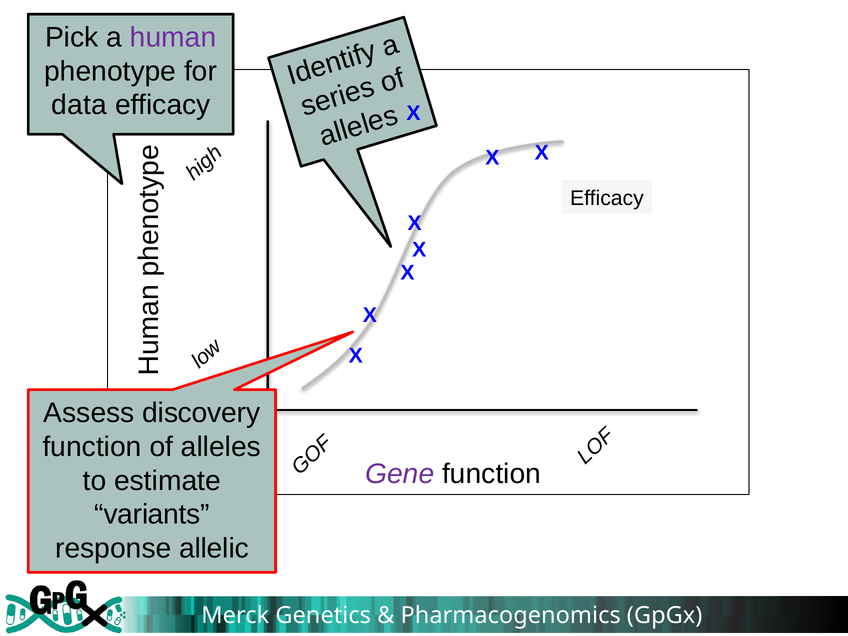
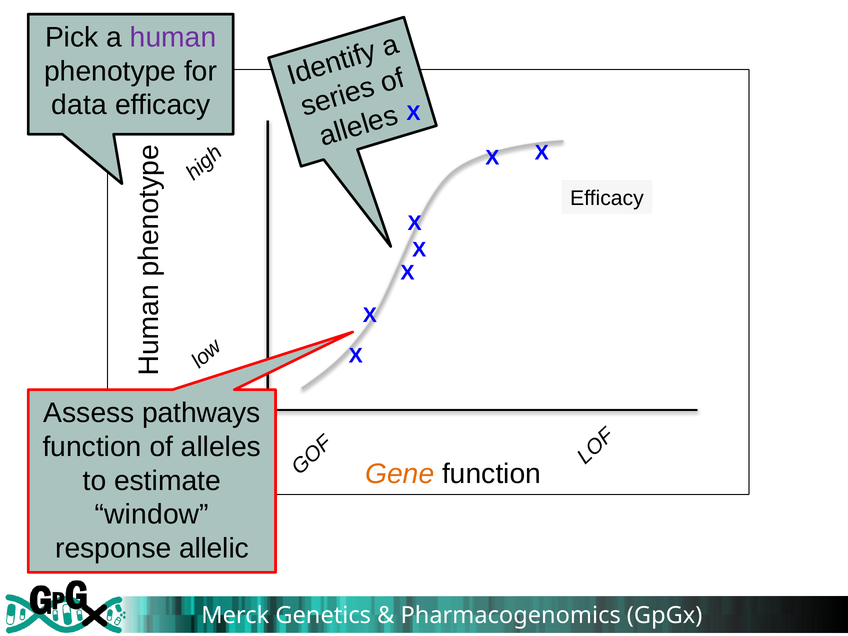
discovery: discovery -> pathways (201, 413)
Gene colour: purple -> orange (400, 474)
variants: variants -> window (152, 515)
